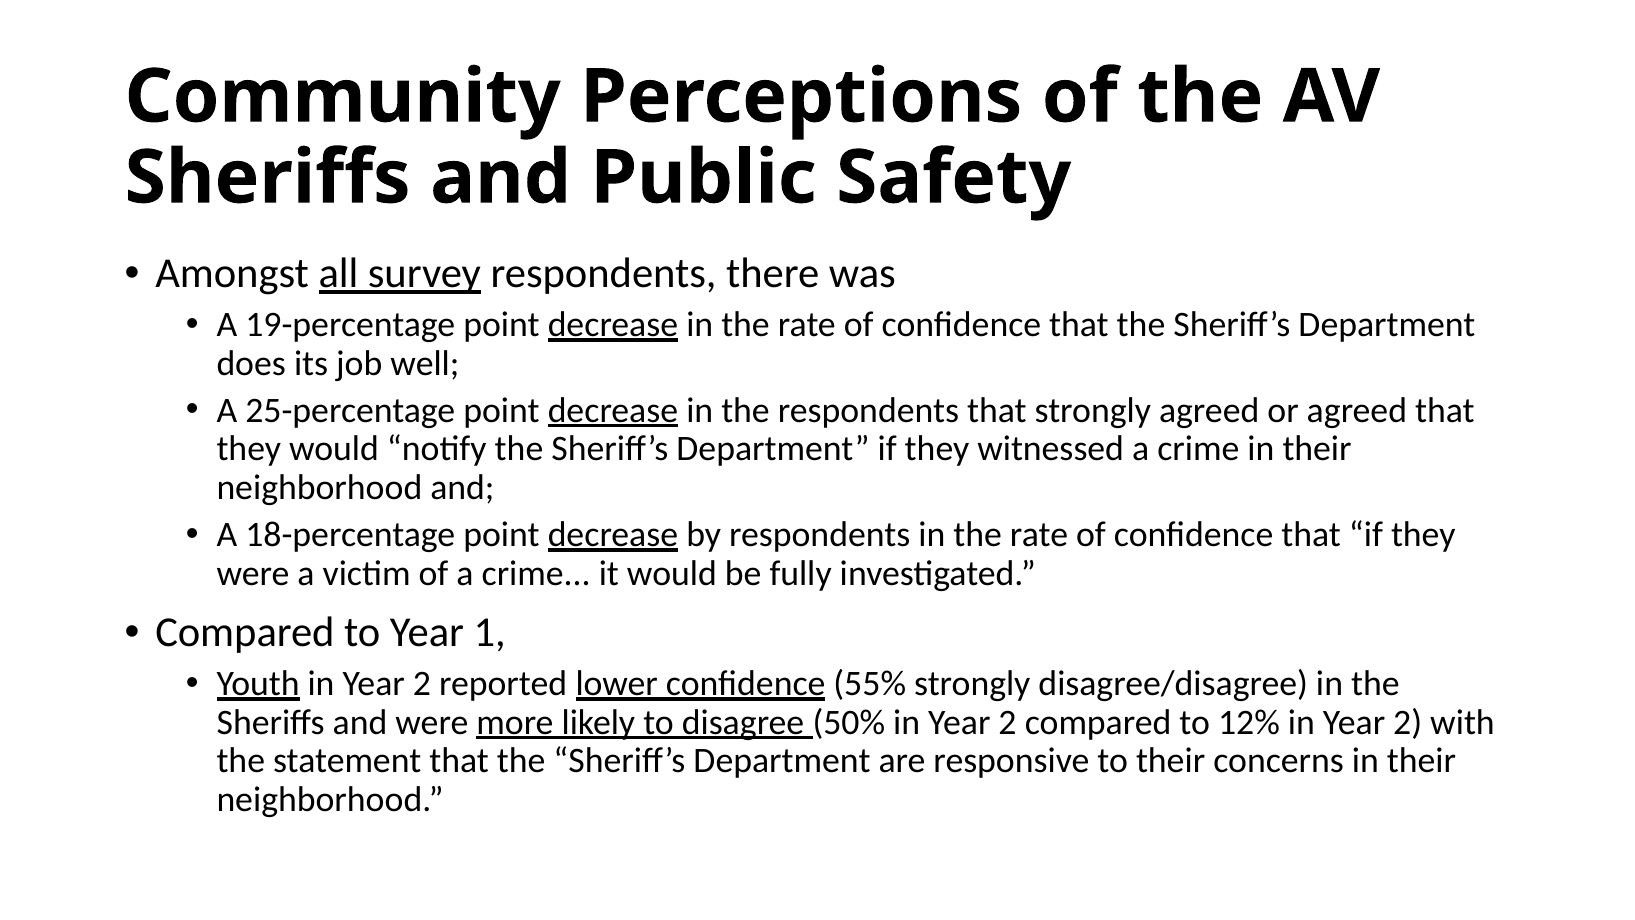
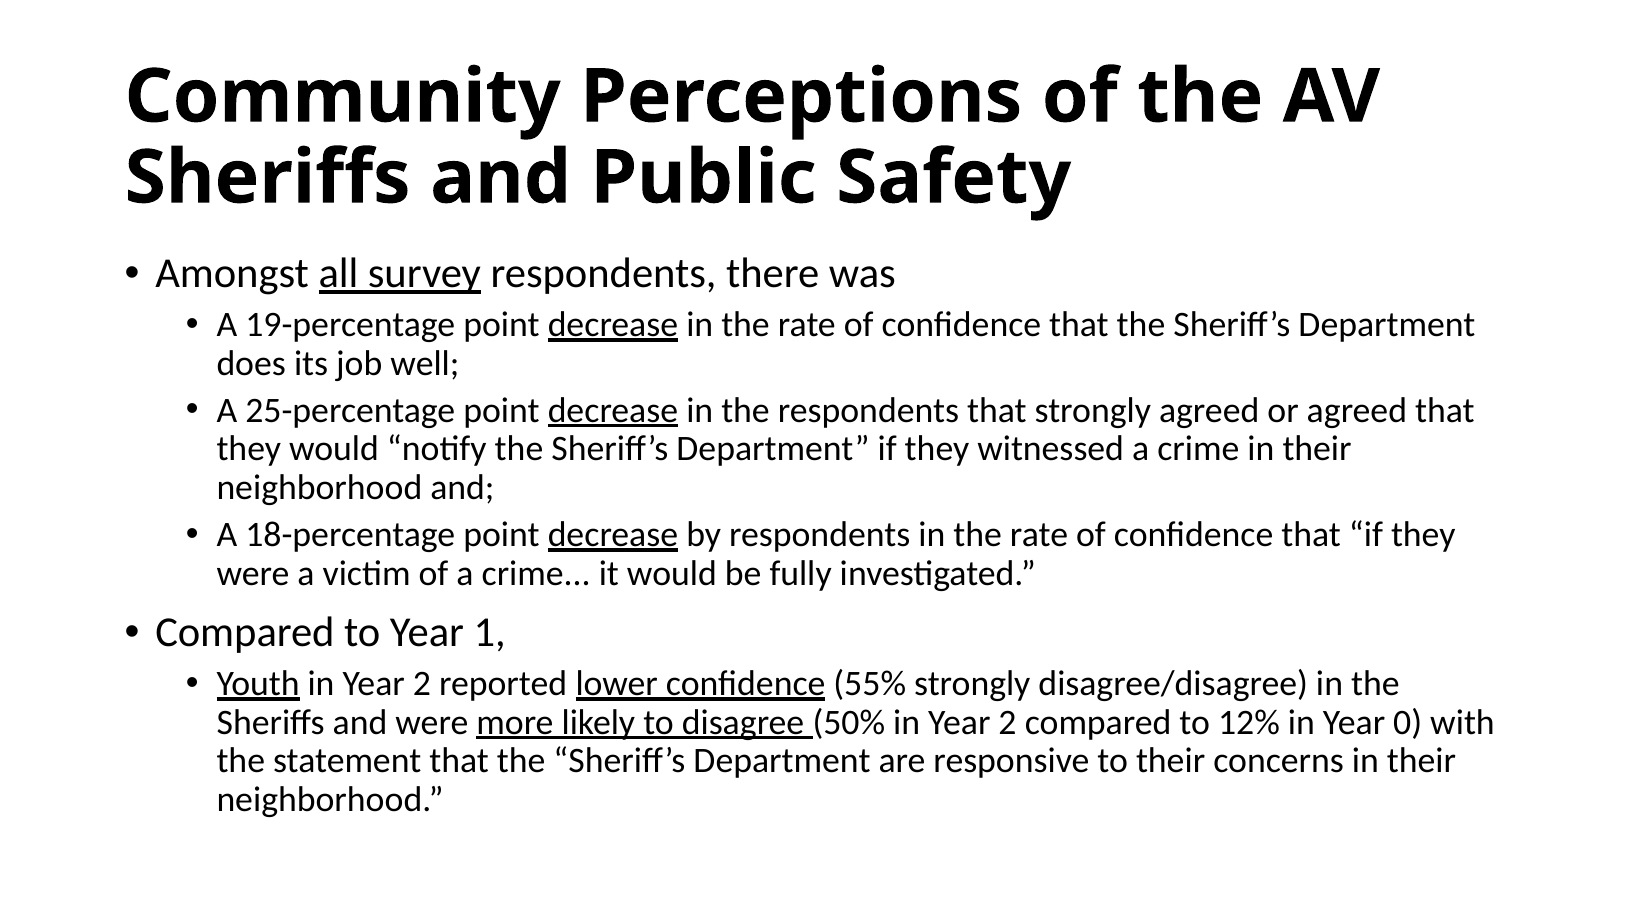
12% in Year 2: 2 -> 0 (1408, 722)
